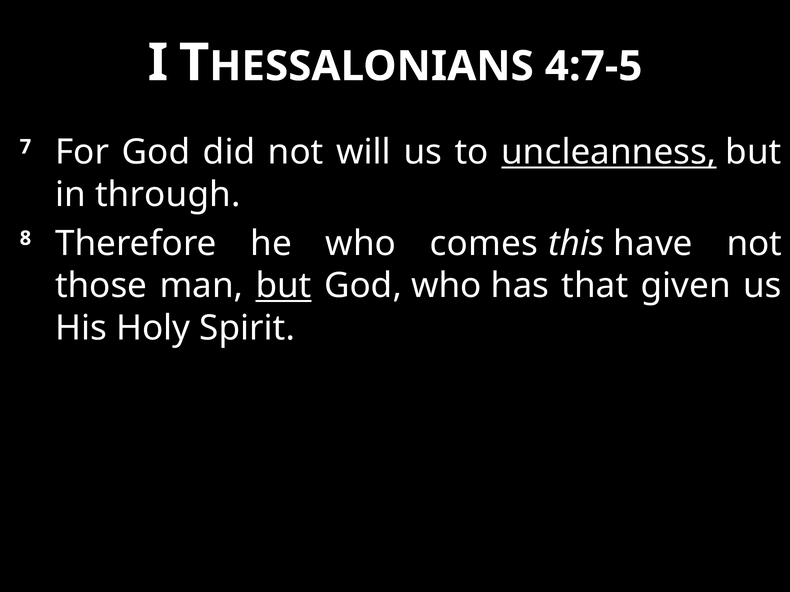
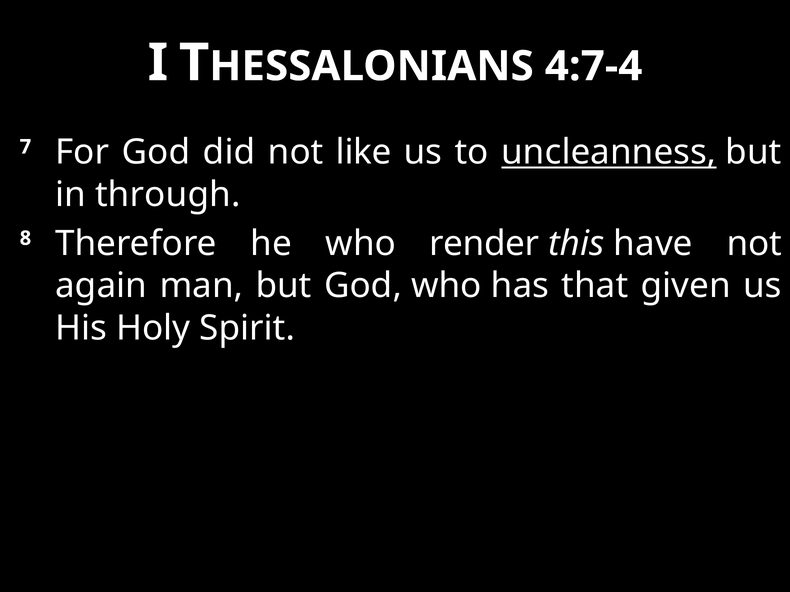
4:7-5: 4:7-5 -> 4:7-4 (594, 66)
will: will -> like (364, 153)
comes: comes -> render (484, 244)
those: those -> again (101, 286)
but underline: present -> none (284, 286)
